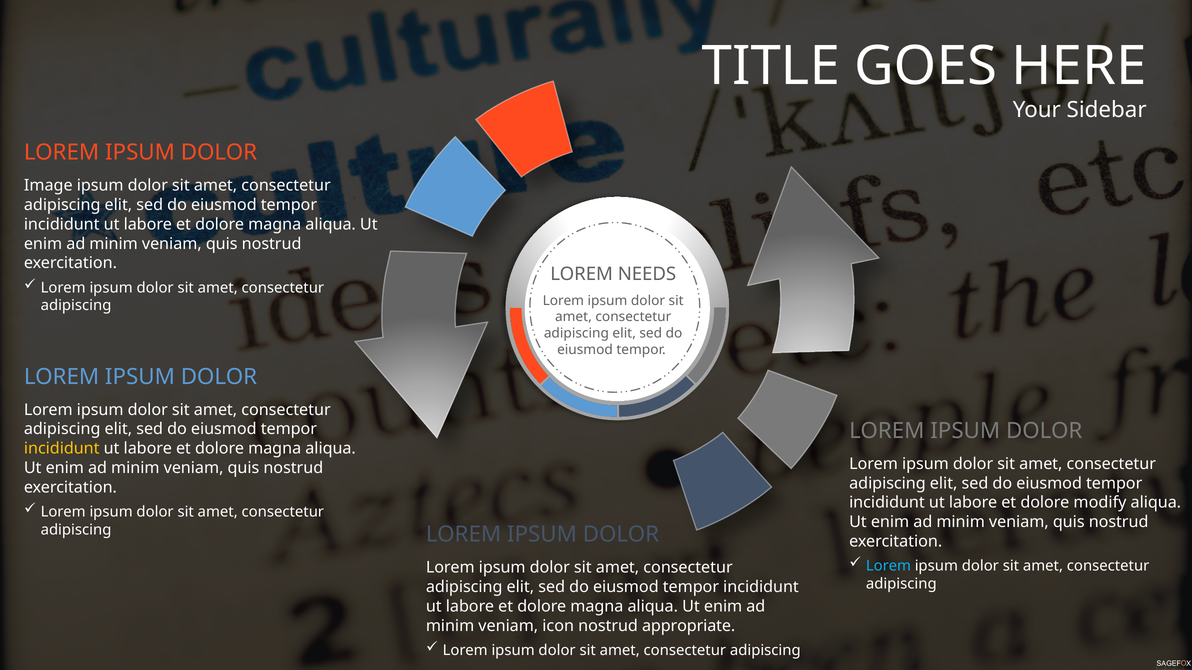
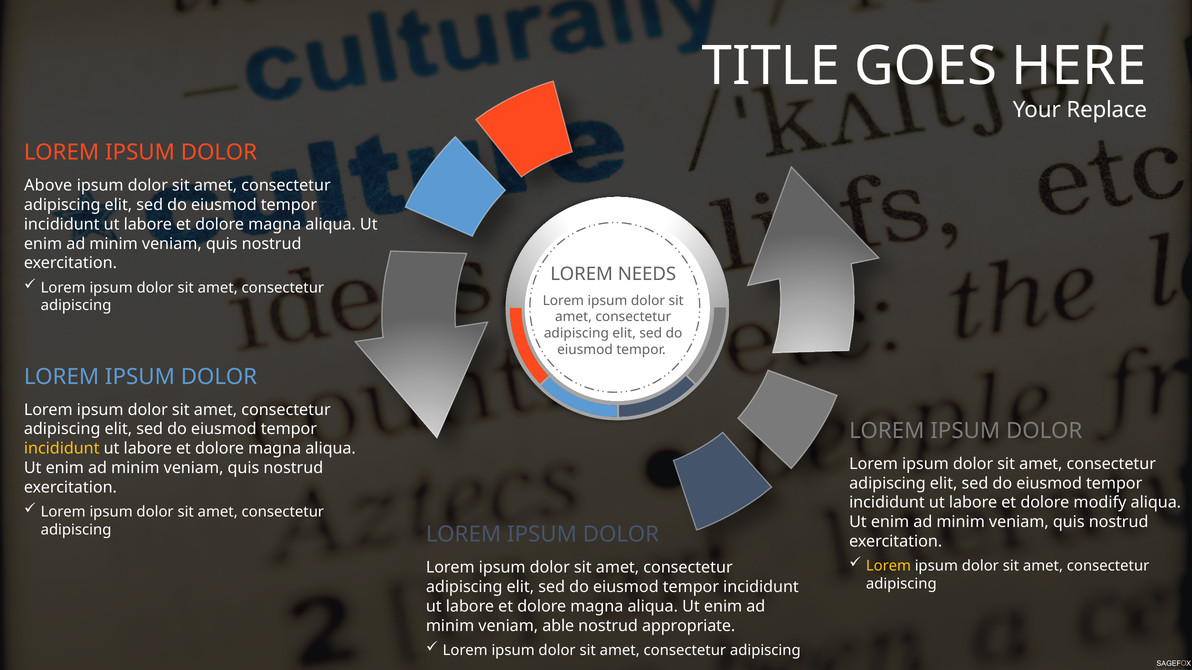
Sidebar: Sidebar -> Replace (1107, 110)
Image: Image -> Above (48, 186)
Lorem colour: light blue -> yellow (888, 566)
icon: icon -> able (558, 626)
